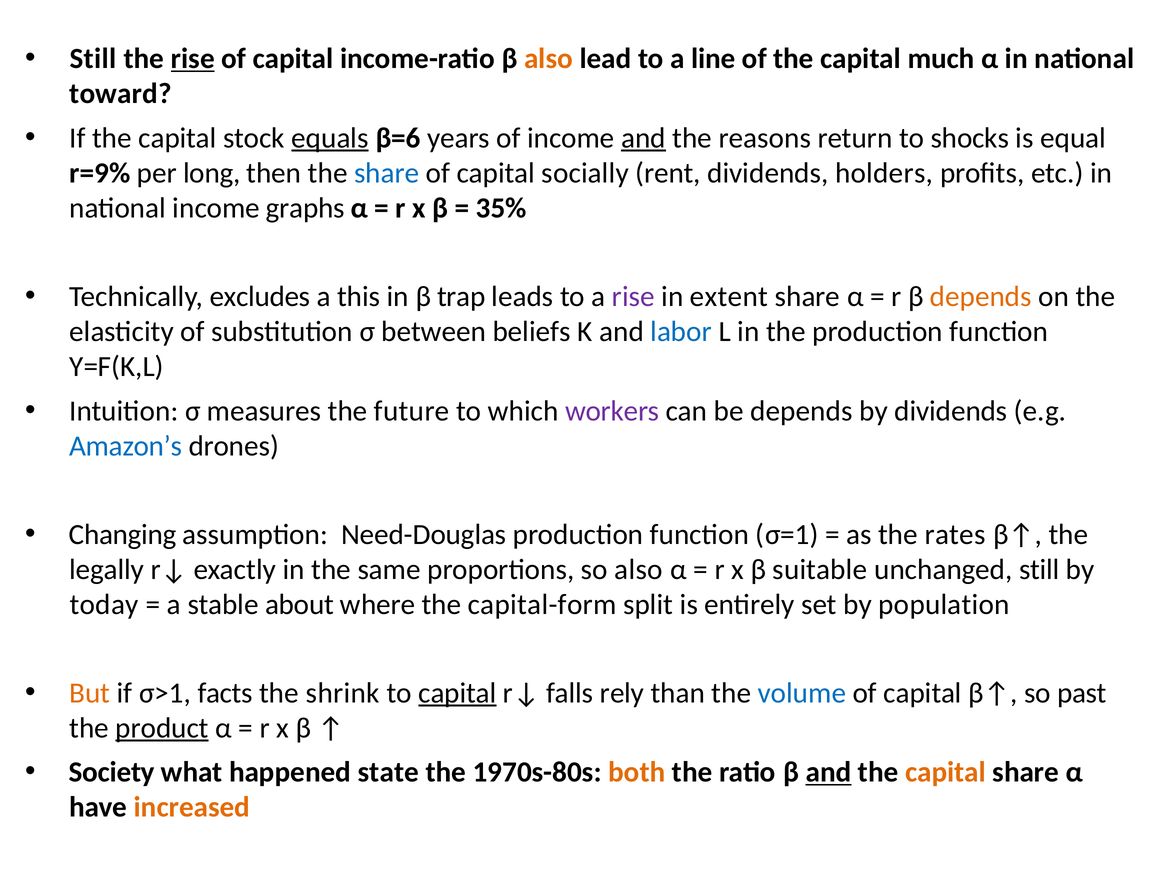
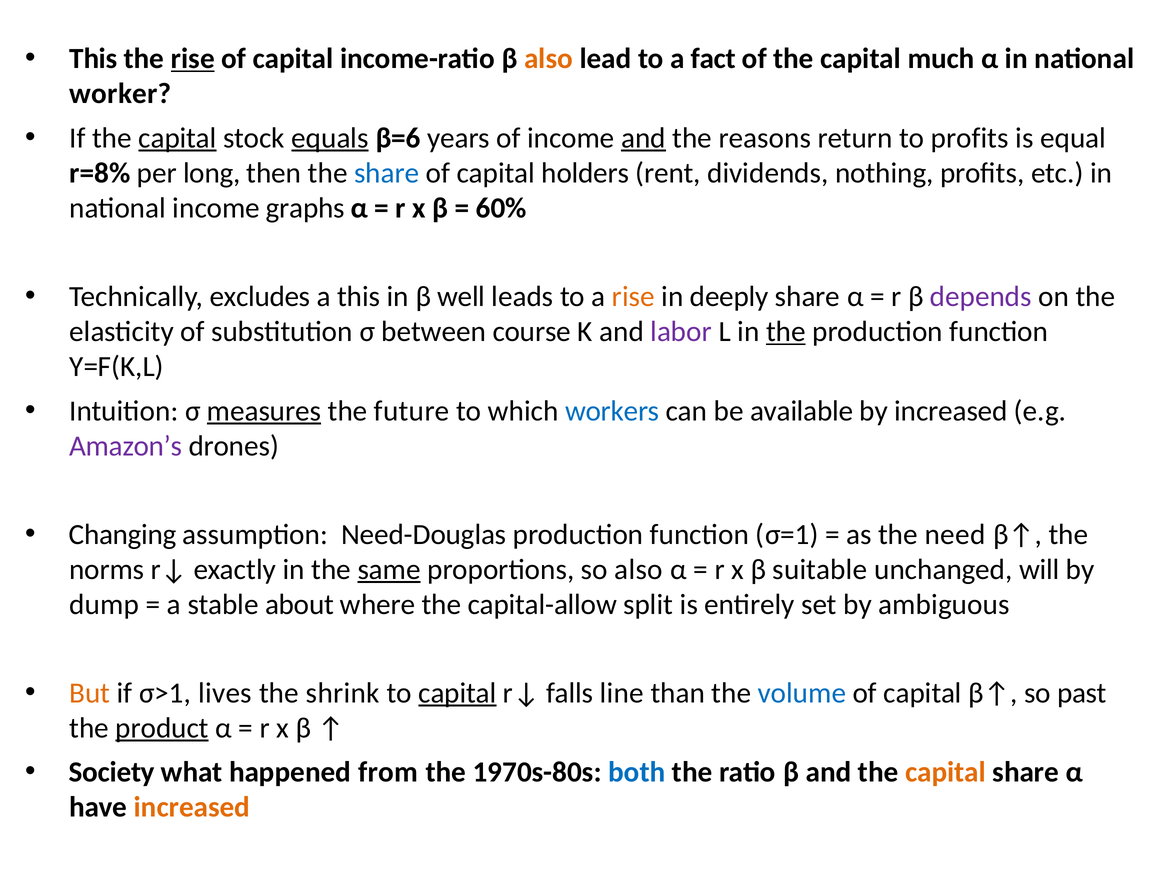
Still: Still -> This (93, 59)
line: line -> fact (713, 59)
toward: toward -> worker (120, 94)
capital underline: none -> present (177, 138)
to shocks: shocks -> profits (970, 138)
r=9%: r=9% -> r=8% (100, 173)
socially: socially -> holders (585, 173)
holders: holders -> nothing (884, 173)
35%: 35% -> 60% (501, 208)
trap: trap -> well (461, 297)
rise colour: purple -> orange (633, 297)
extent: extent -> deeply (729, 297)
depends colour: orange -> purple (981, 297)
beliefs: beliefs -> course (532, 332)
labor colour: blue -> purple (681, 332)
the underline: none -> present (786, 332)
measures underline: none -> present (264, 411)
workers colour: purple -> blue (612, 411)
be depends: depends -> available (802, 411)
by dividends: dividends -> increased (951, 411)
Amazon’s colour: blue -> purple (126, 446)
rates: rates -> need (955, 534)
legally: legally -> norms (107, 569)
same underline: none -> present (389, 569)
unchanged still: still -> will (1039, 569)
today: today -> dump (104, 604)
capital-form: capital-form -> capital-allow (542, 604)
population: population -> ambiguous (944, 604)
facts: facts -> lives (225, 693)
rely: rely -> line (622, 693)
state: state -> from (388, 772)
both colour: orange -> blue (637, 772)
and underline: present -> none (828, 772)
